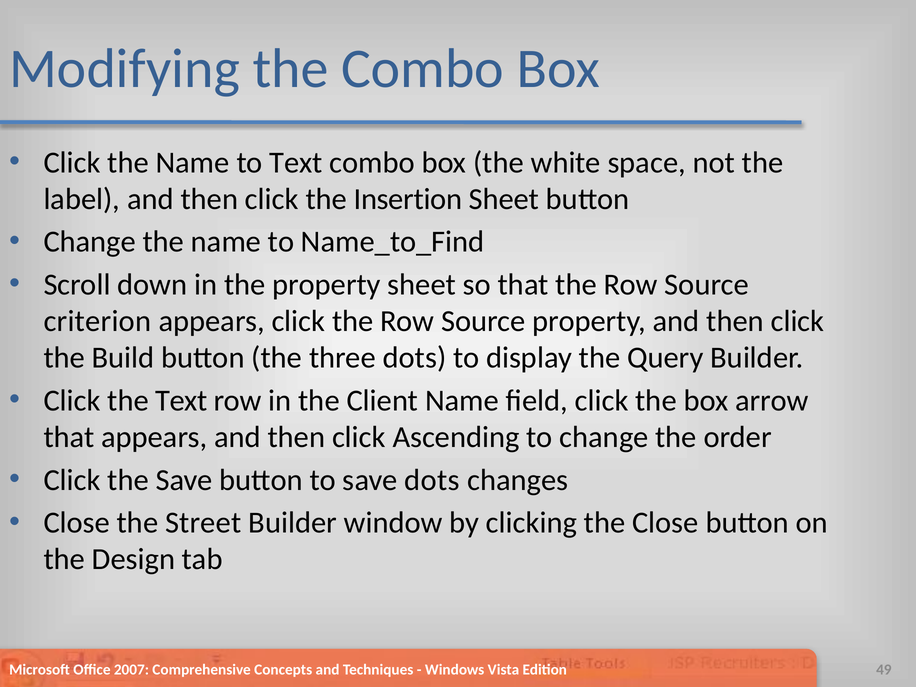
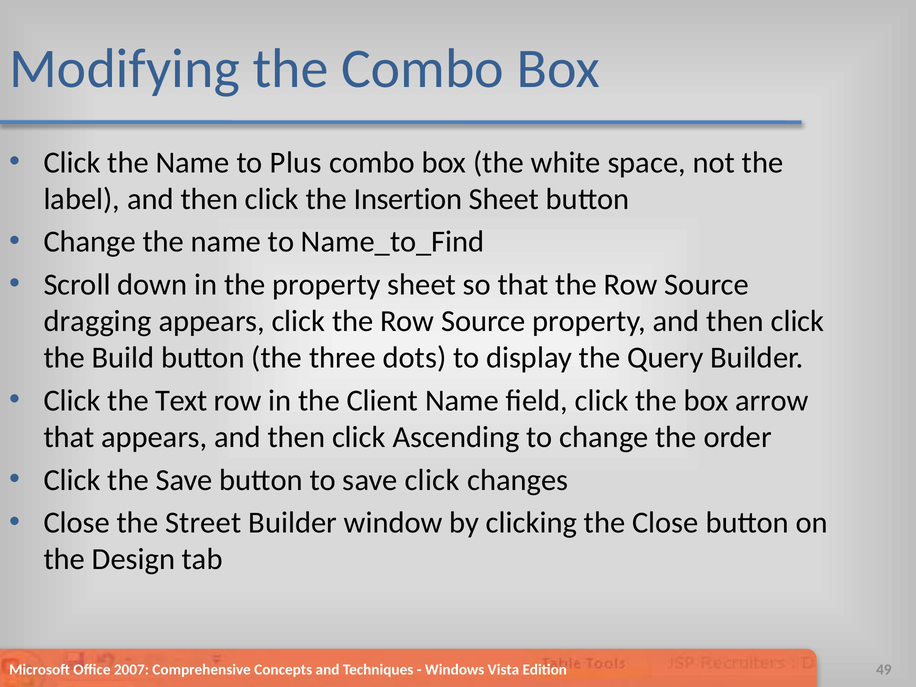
to Text: Text -> Plus (296, 162)
criterion: criterion -> dragging (98, 321)
save dots: dots -> click (432, 480)
